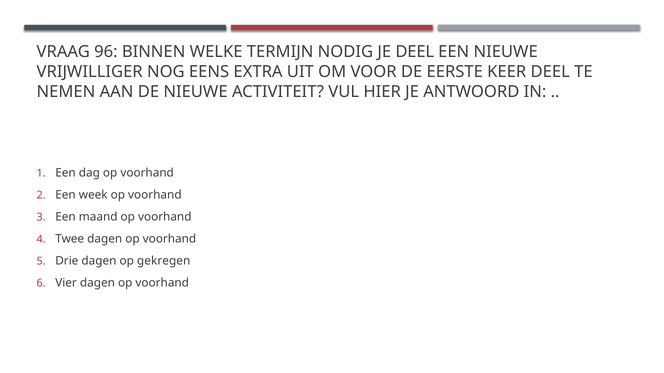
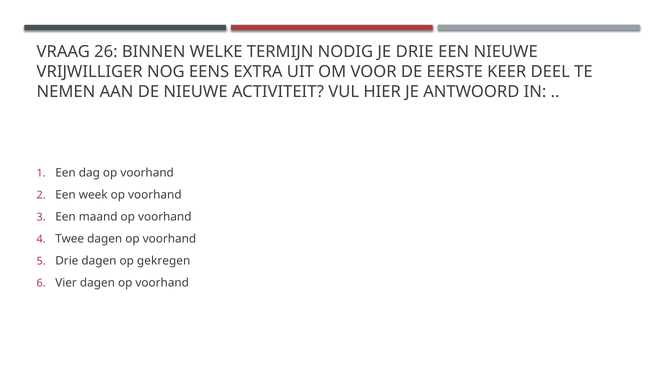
96: 96 -> 26 (106, 52)
JE DEEL: DEEL -> DRIE (415, 52)
